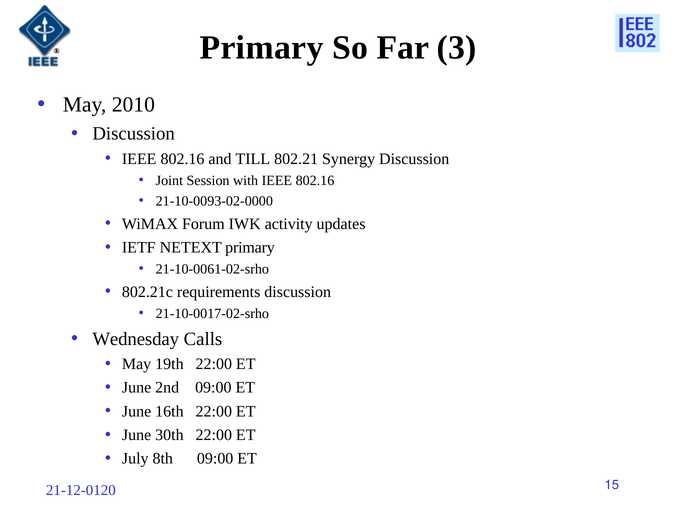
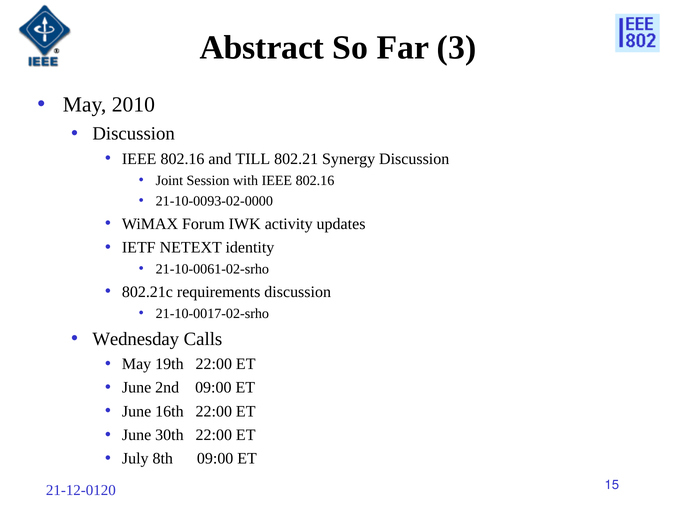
Primary: Primary -> Abstract (262, 48)
NETEXT primary: primary -> identity (250, 248)
